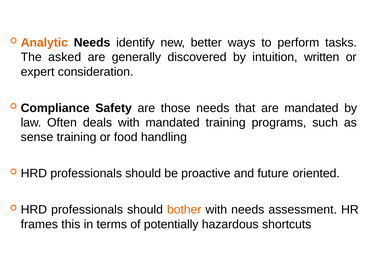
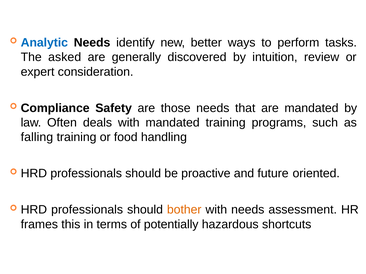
Analytic colour: orange -> blue (44, 43)
written: written -> review (322, 57)
sense: sense -> falling (37, 137)
